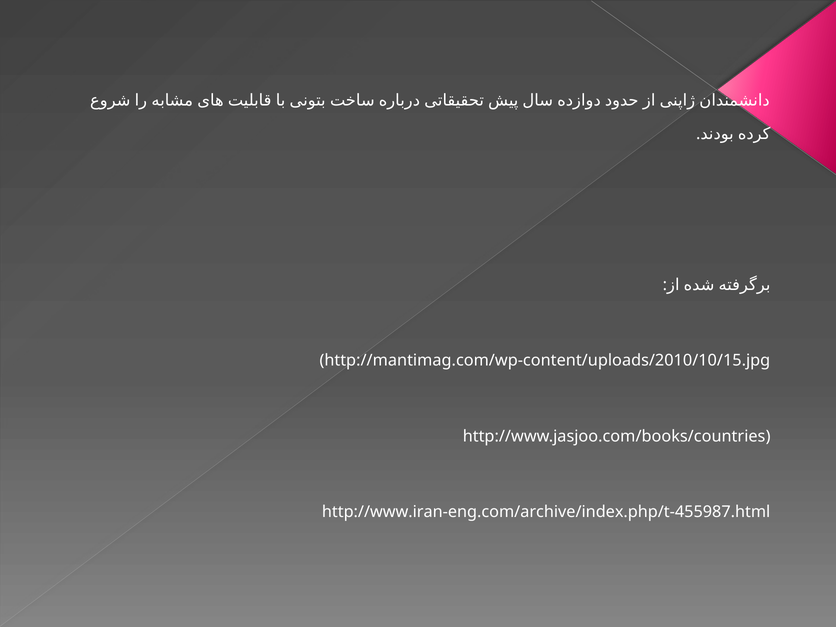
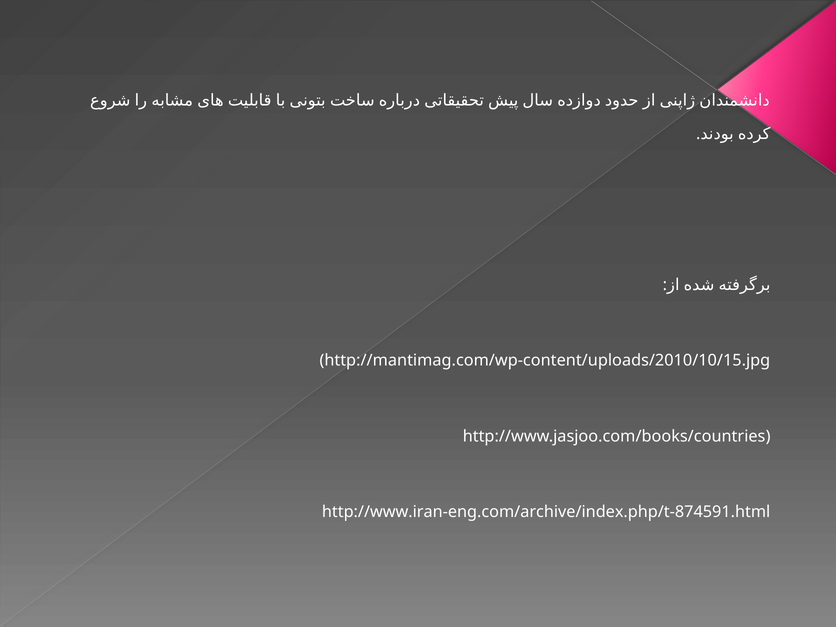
http://www.iran-eng.com/archive/index.php/t-455987.html: http://www.iran-eng.com/archive/index.php/t-455987.html -> http://www.iran-eng.com/archive/index.php/t-874591.html (546, 512)
